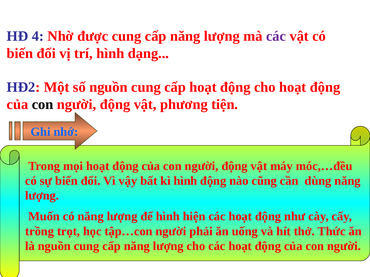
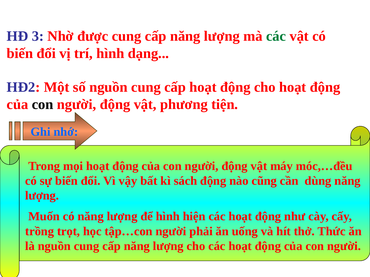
4: 4 -> 3 (38, 36)
các colour: purple -> green (276, 36)
kì hình: hình -> sách (185, 181)
